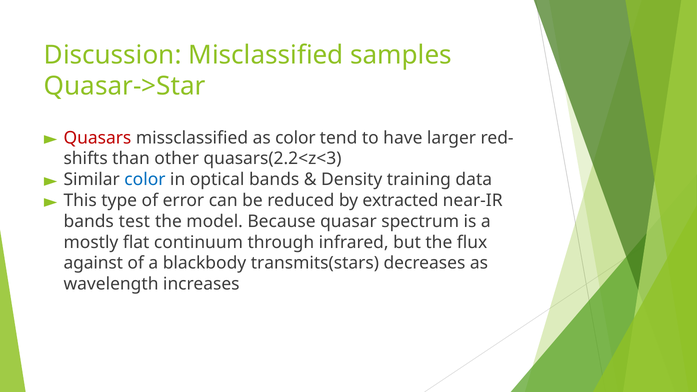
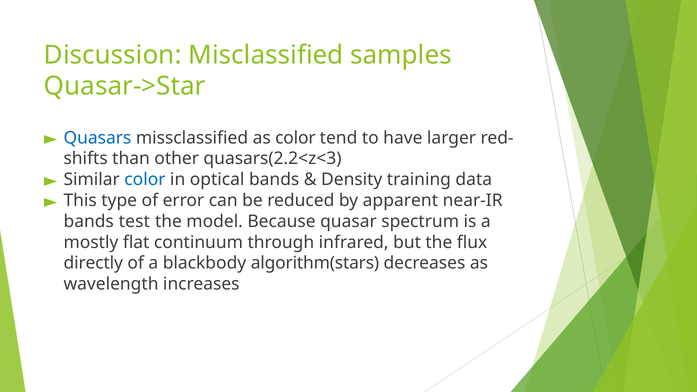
Quasars colour: red -> blue (97, 138)
extracted: extracted -> apparent (400, 201)
against: against -> directly (93, 263)
transmits(stars: transmits(stars -> algorithm(stars (315, 263)
